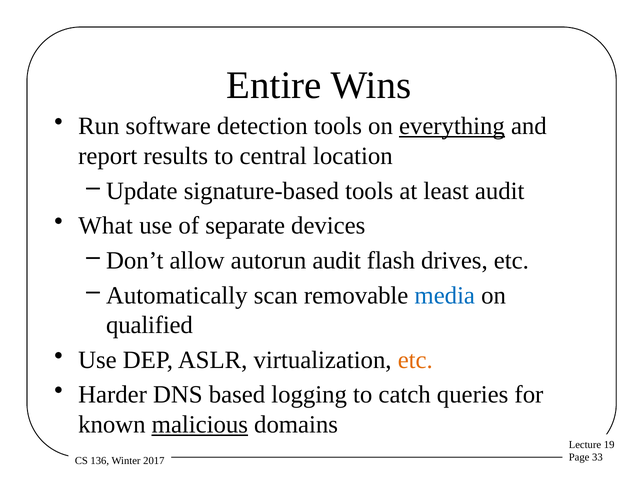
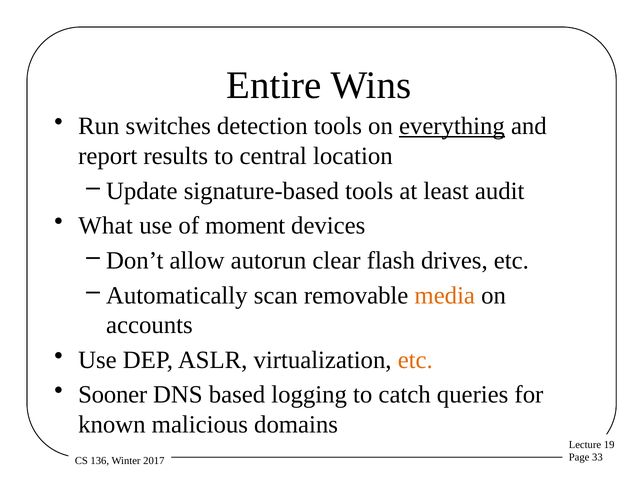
software: software -> switches (168, 126)
separate: separate -> moment (245, 225)
autorun audit: audit -> clear (337, 260)
media colour: blue -> orange (445, 295)
qualified: qualified -> accounts (149, 325)
Harder: Harder -> Sooner (113, 394)
malicious underline: present -> none (200, 424)
